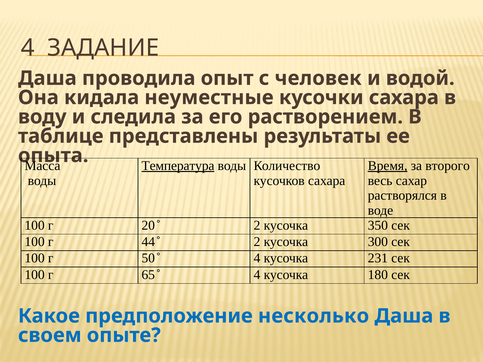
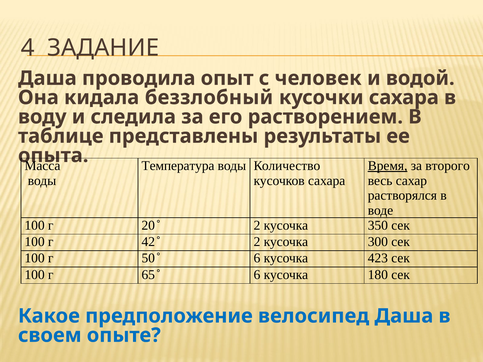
неуместные: неуместные -> беззлобный (209, 98)
Температура underline: present -> none (178, 166)
44: 44 -> 42 (148, 242)
4: 4 -> 6 (257, 258)
231: 231 -> 423 (378, 258)
4: 4 -> 6 (257, 275)
несколько: несколько -> велосипед (314, 316)
